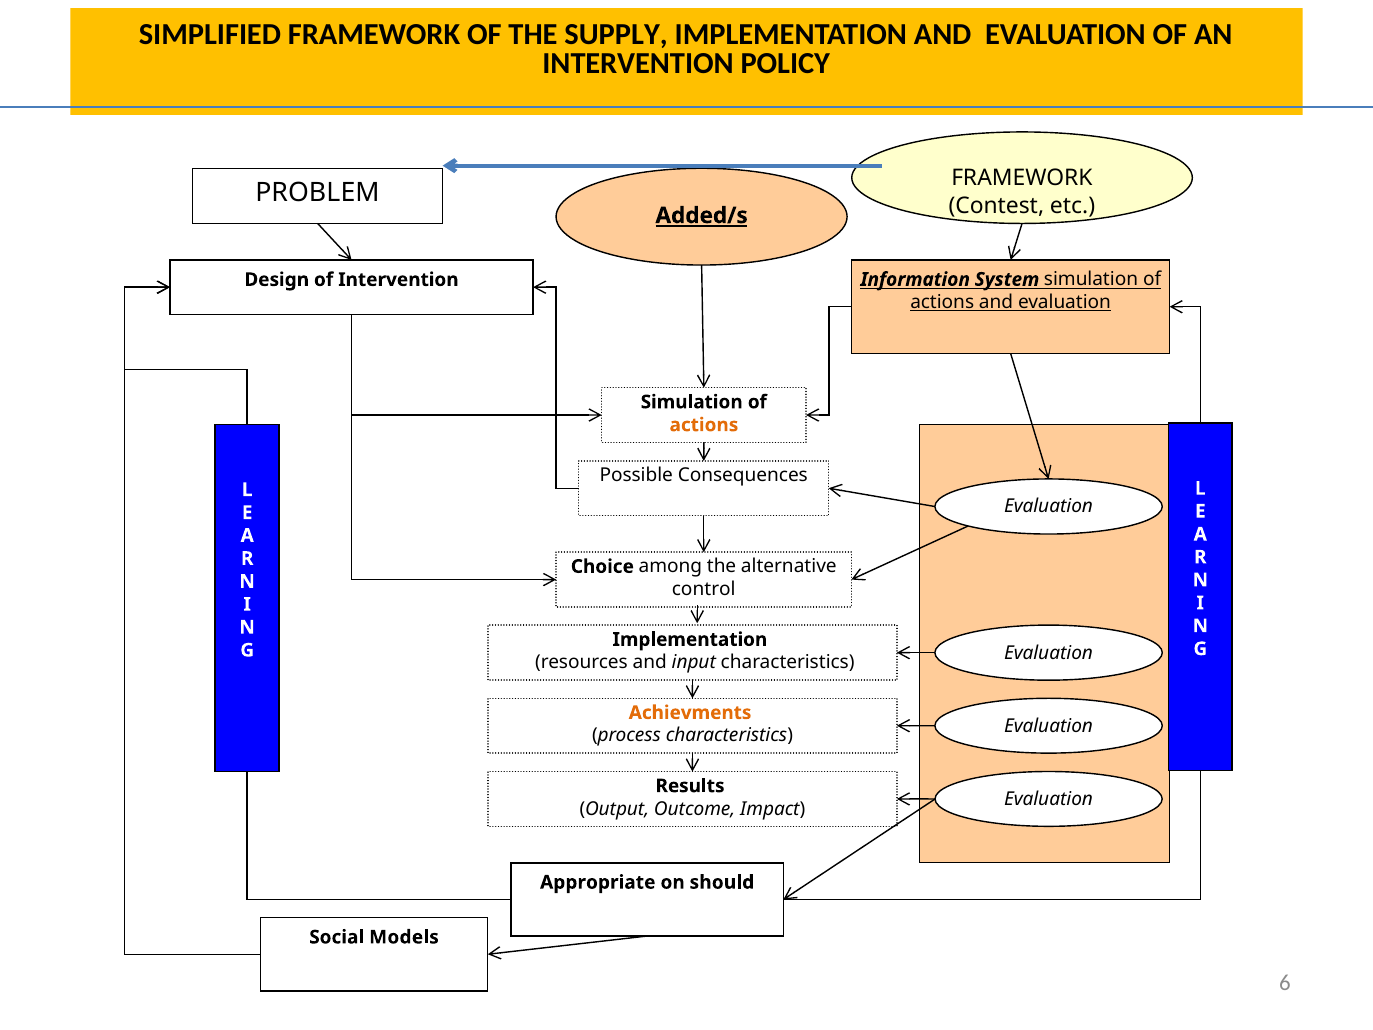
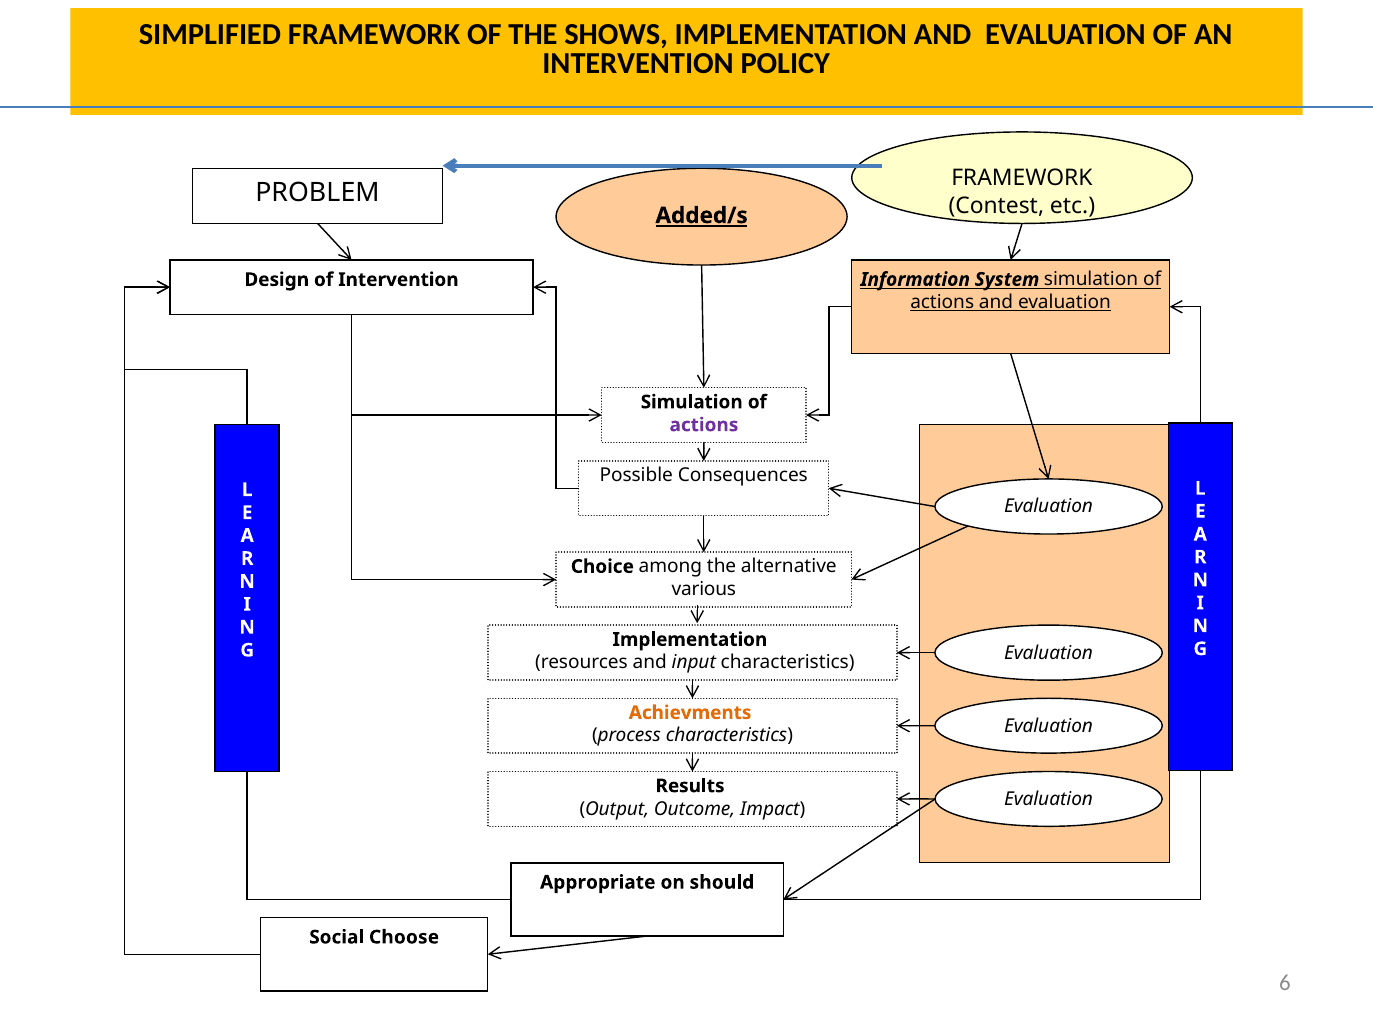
SUPPLY: SUPPLY -> SHOWS (616, 34)
actions colour: orange -> purple (704, 425)
control: control -> various (704, 589)
Models: Models -> Choose (404, 937)
